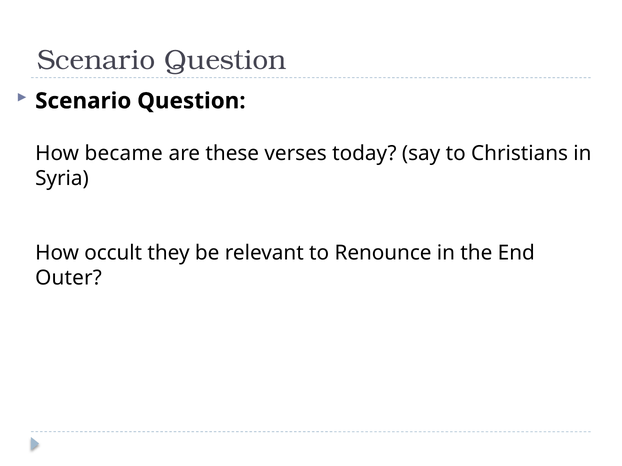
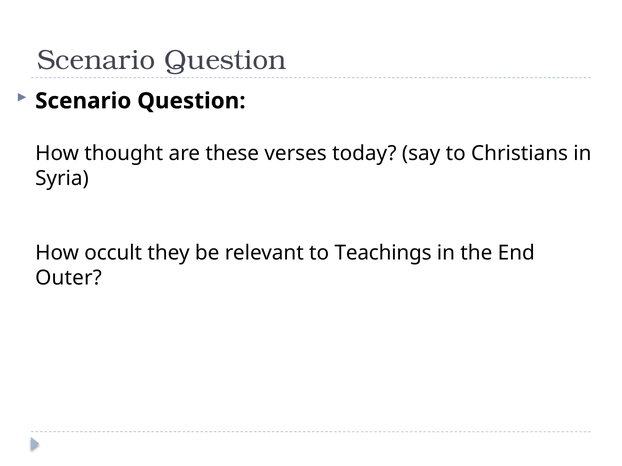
became: became -> thought (124, 154)
Renounce: Renounce -> Teachings (383, 253)
